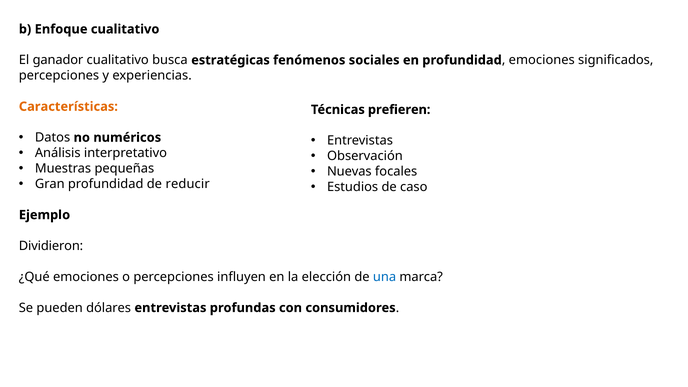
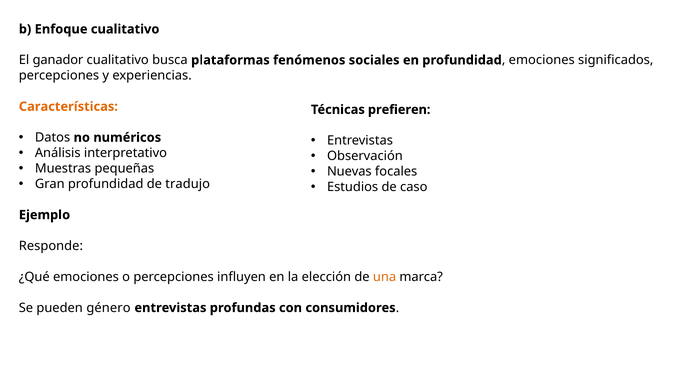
estratégicas: estratégicas -> plataformas (230, 60)
reducir: reducir -> tradujo (188, 184)
Dividieron: Dividieron -> Responde (51, 246)
una colour: blue -> orange (385, 277)
dólares: dólares -> género (109, 308)
